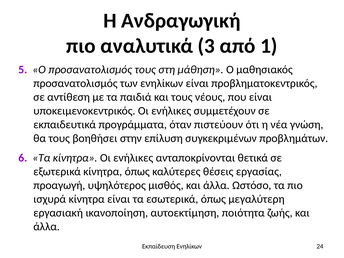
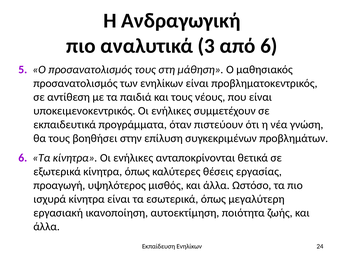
από 1: 1 -> 6 (269, 46)
